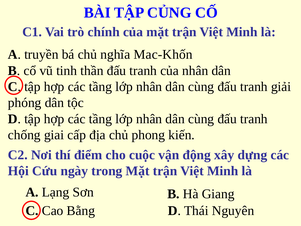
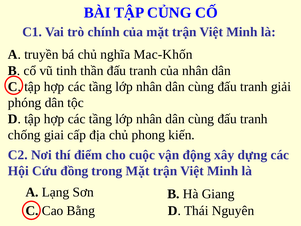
ngày: ngày -> đồng (74, 171)
